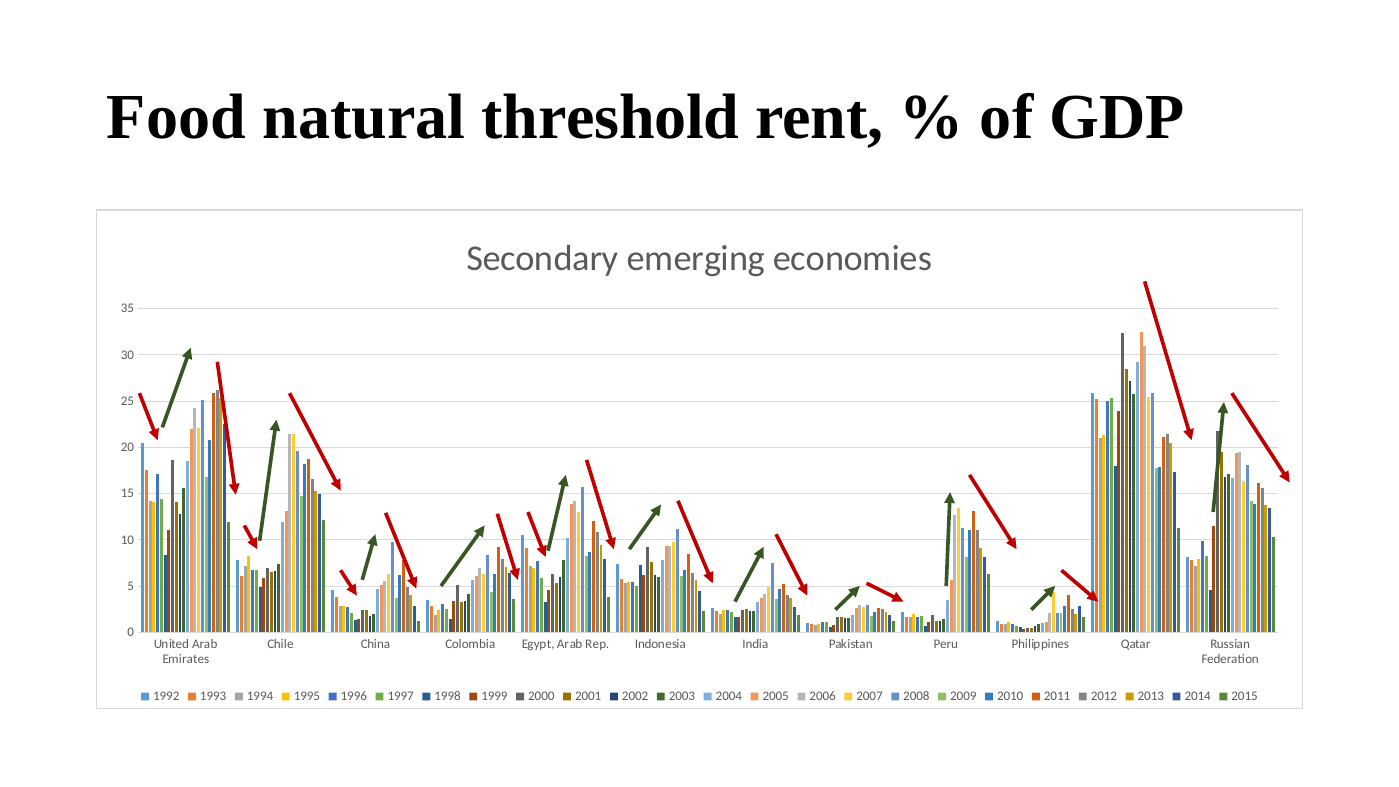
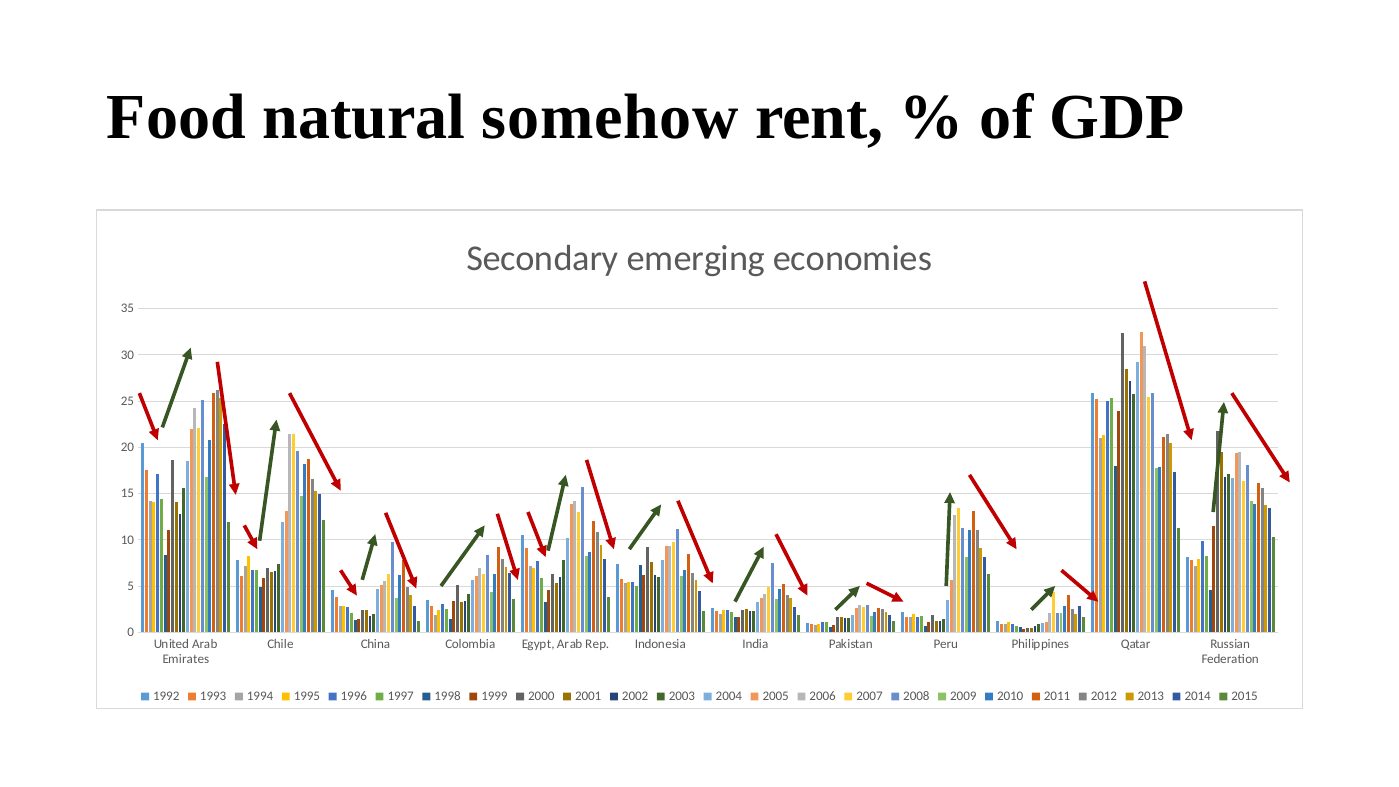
threshold: threshold -> somehow (610, 118)
